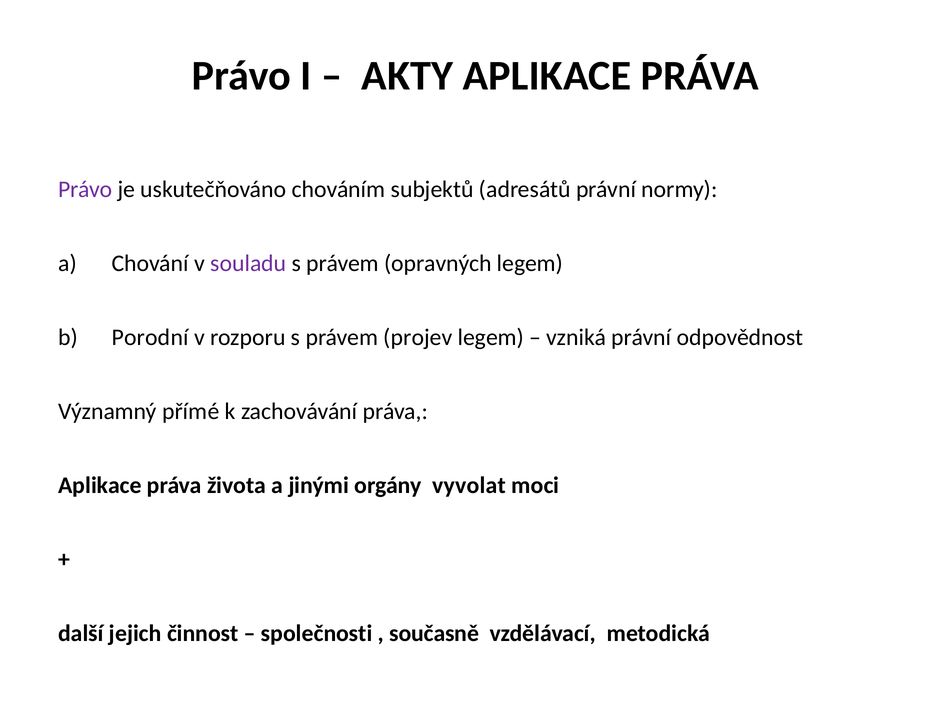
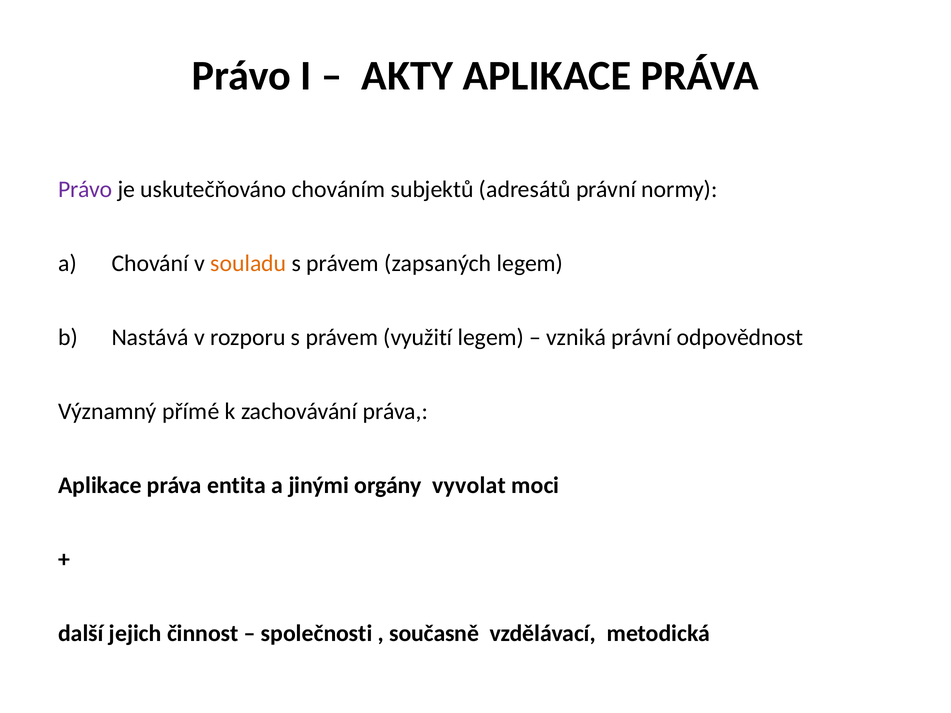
souladu colour: purple -> orange (248, 264)
opravných: opravných -> zapsaných (438, 264)
Porodní: Porodní -> Nastává (150, 338)
projev: projev -> využití (418, 338)
života: života -> entita (236, 486)
